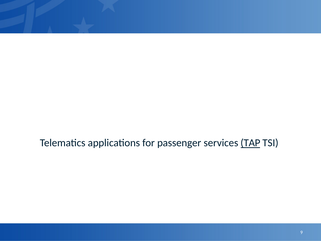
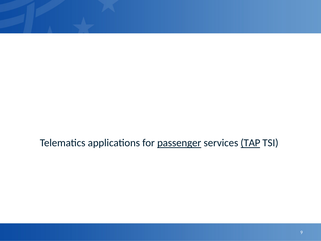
passenger underline: none -> present (179, 143)
